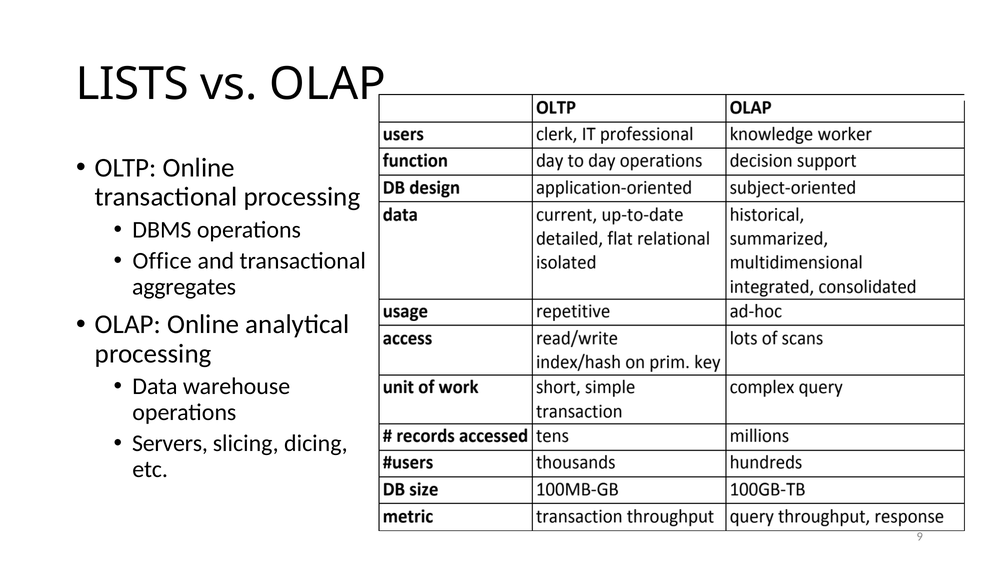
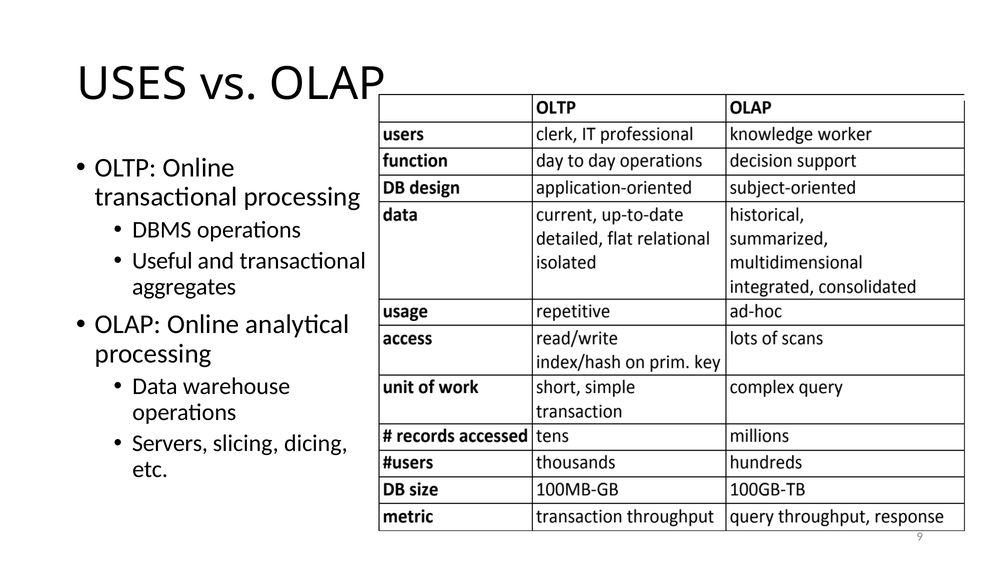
LISTS: LISTS -> USES (132, 84)
Office: Office -> Useful (162, 261)
